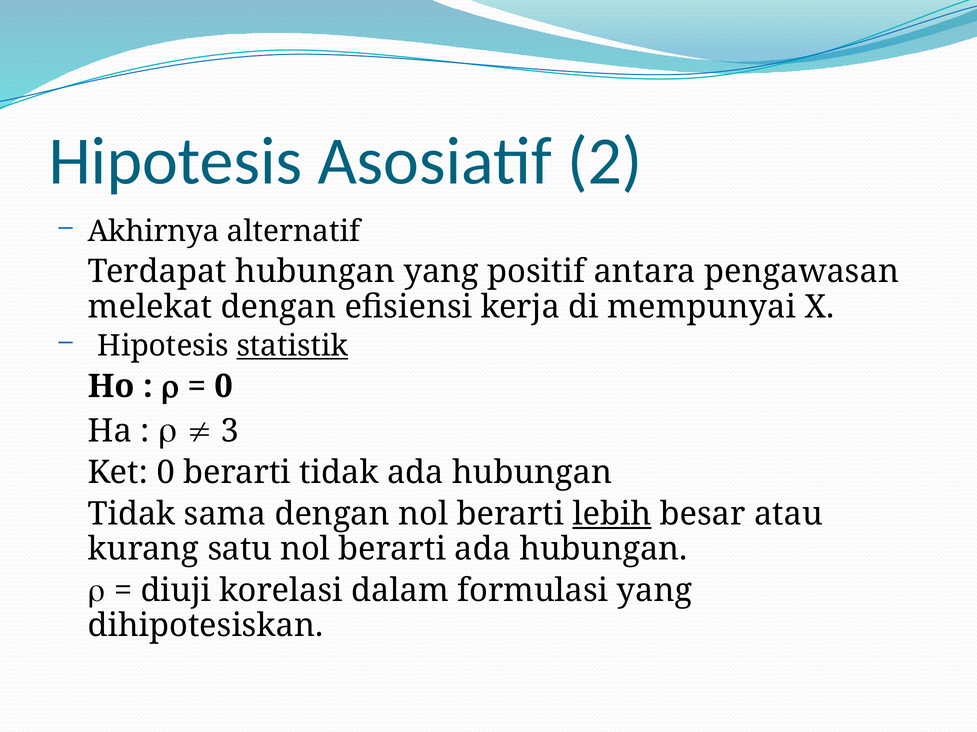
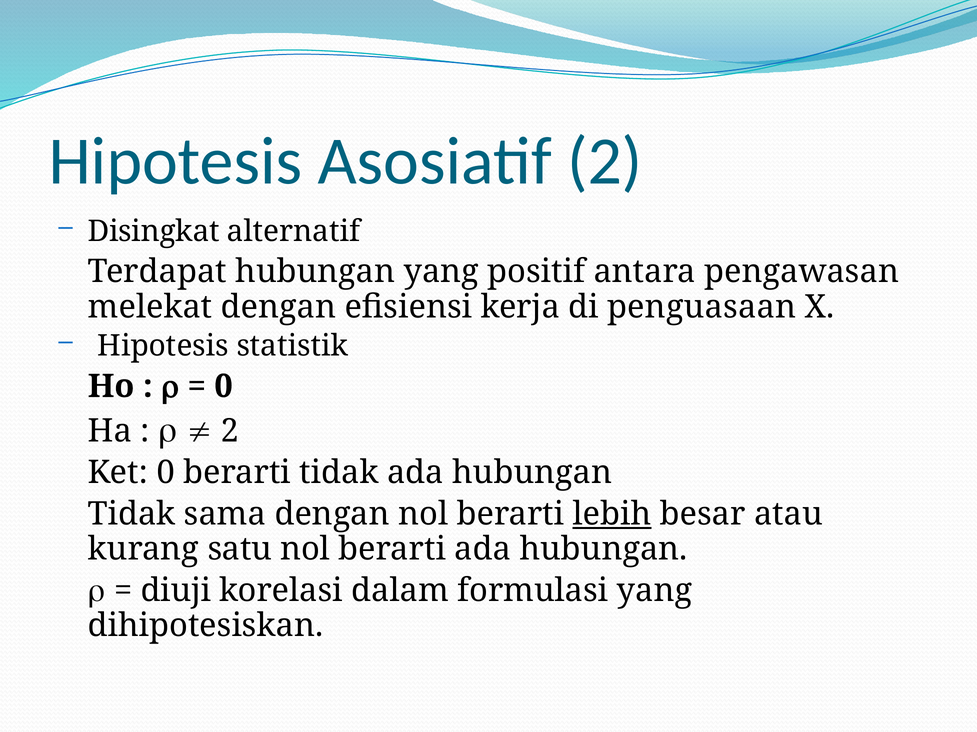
Akhirnya: Akhirnya -> Disingkat (154, 232)
mempunyai: mempunyai -> penguasaan (702, 307)
statistik underline: present -> none (292, 346)
3: 3 -> 2 (230, 431)
